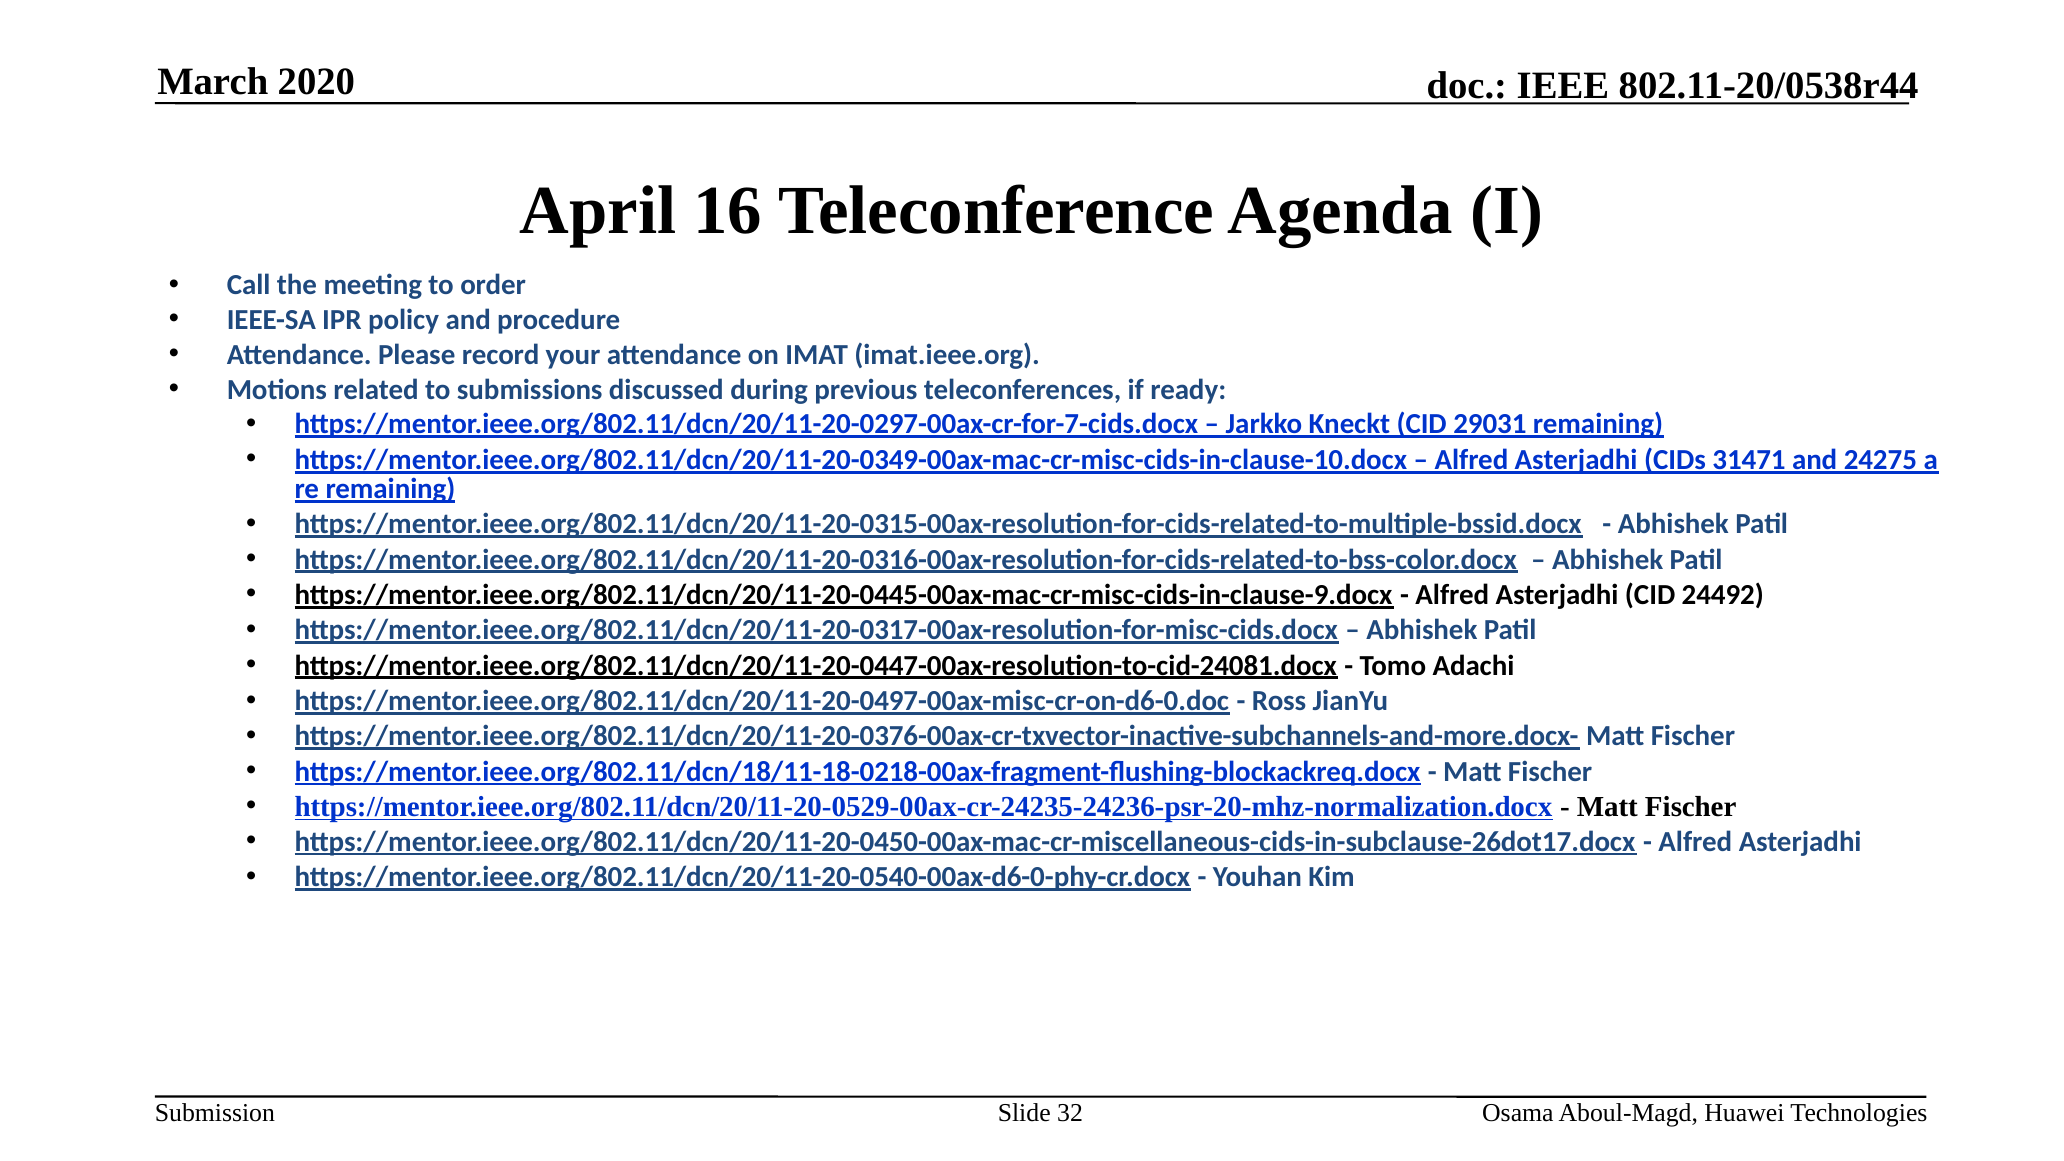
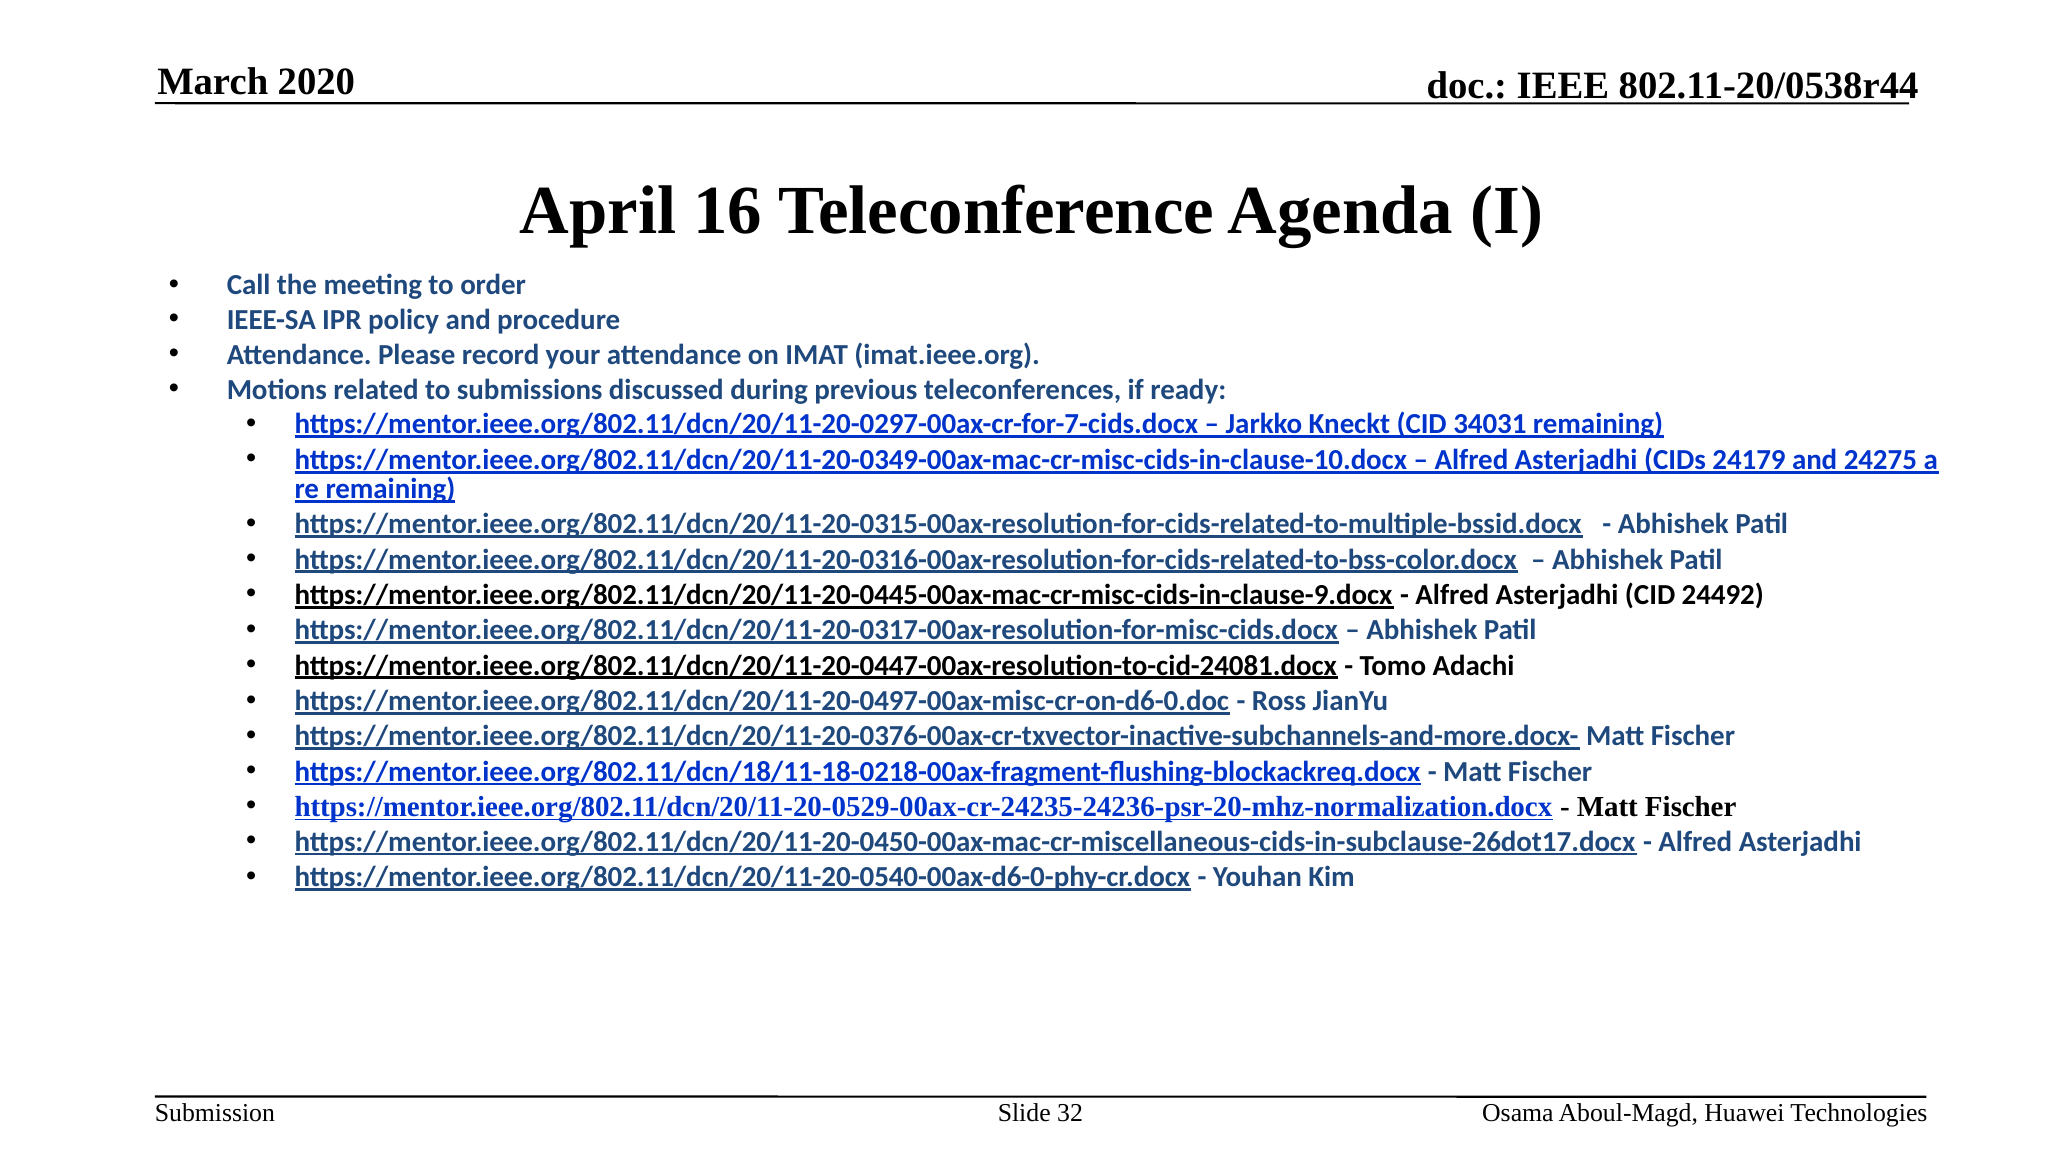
29031: 29031 -> 34031 (1490, 424)
31471: 31471 -> 24179 (1749, 460)
